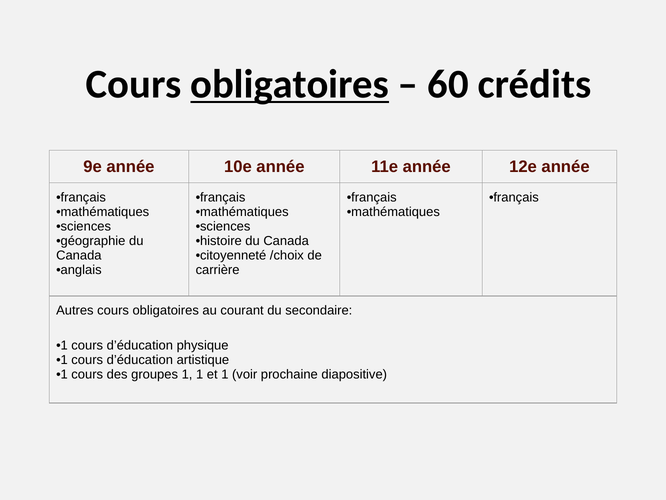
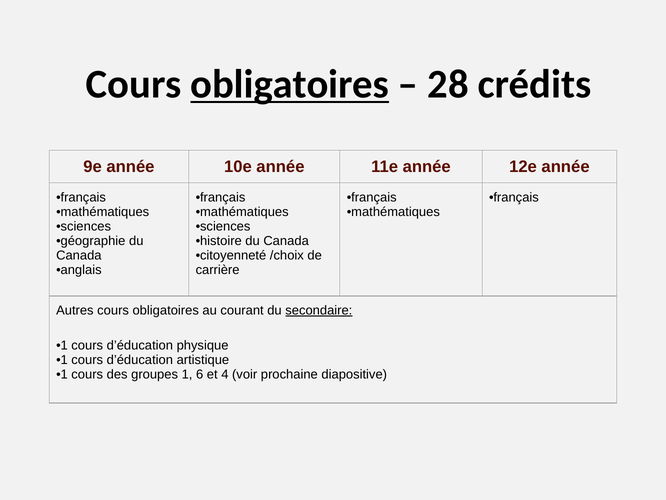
60: 60 -> 28 (448, 84)
secondaire underline: none -> present (319, 310)
1 1: 1 -> 6 (200, 374)
et 1: 1 -> 4 (225, 374)
